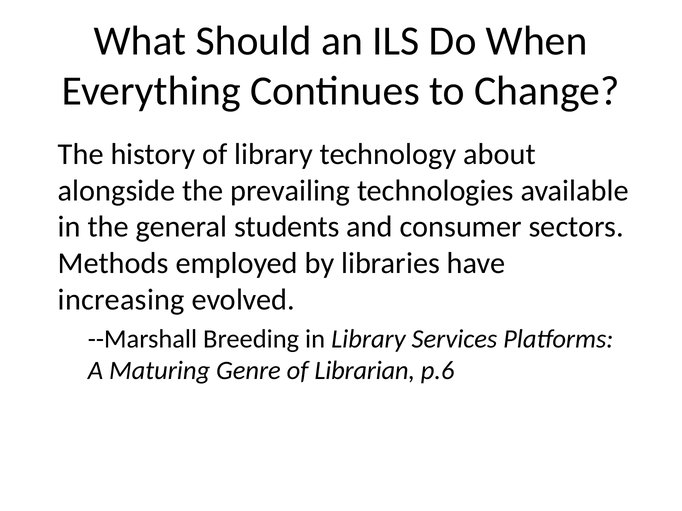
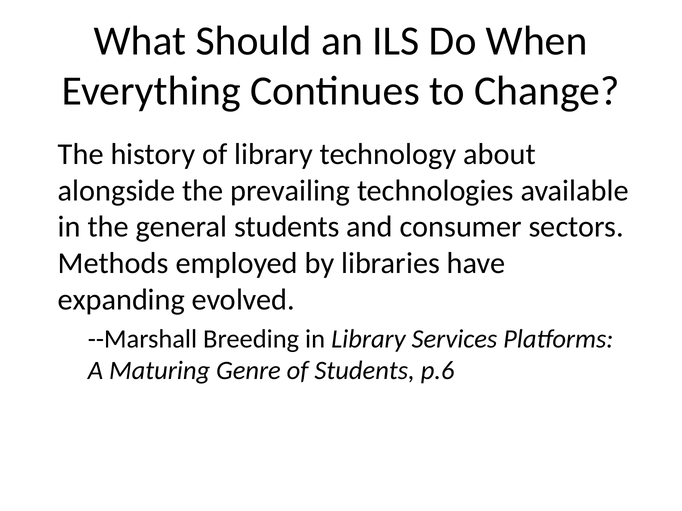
increasing: increasing -> expanding (121, 300)
of Librarian: Librarian -> Students (365, 371)
